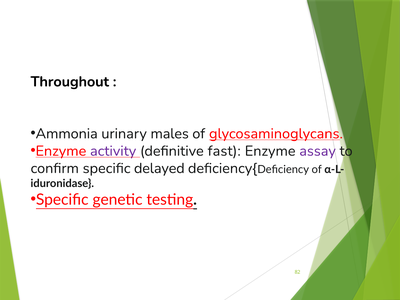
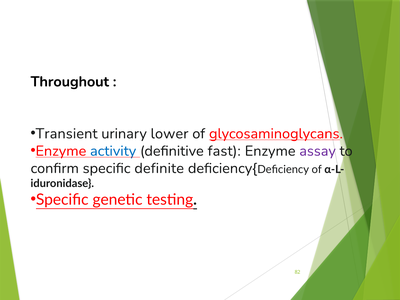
Ammonia: Ammonia -> Transient (67, 134)
males: males -> lower (170, 134)
activity colour: purple -> blue (113, 151)
delayed: delayed -> definite (159, 168)
